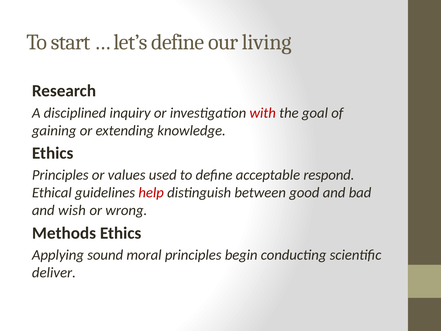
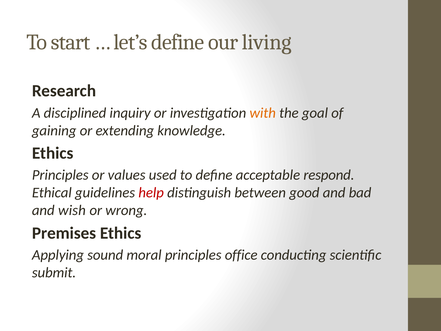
with colour: red -> orange (263, 113)
Methods: Methods -> Premises (64, 233)
begin: begin -> office (241, 255)
deliver: deliver -> submit (54, 273)
